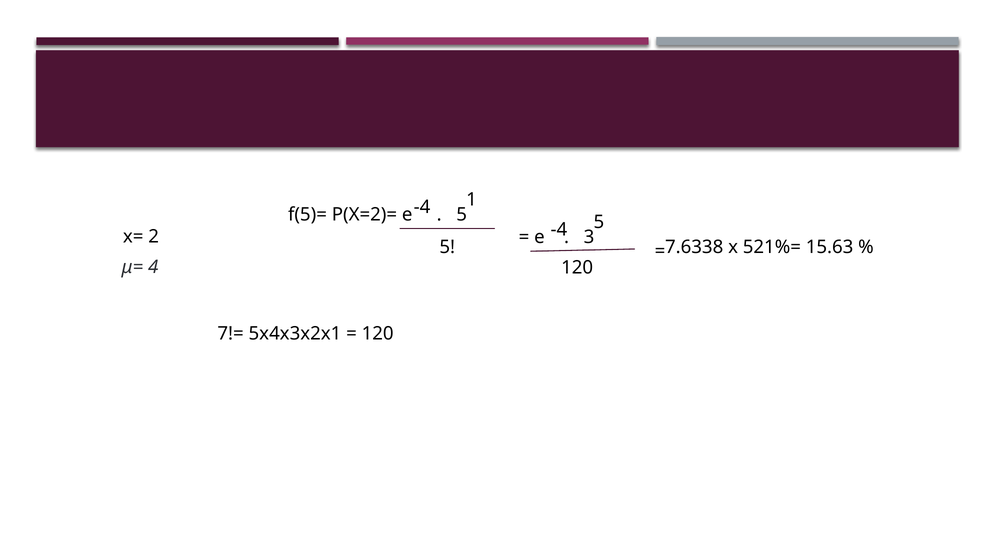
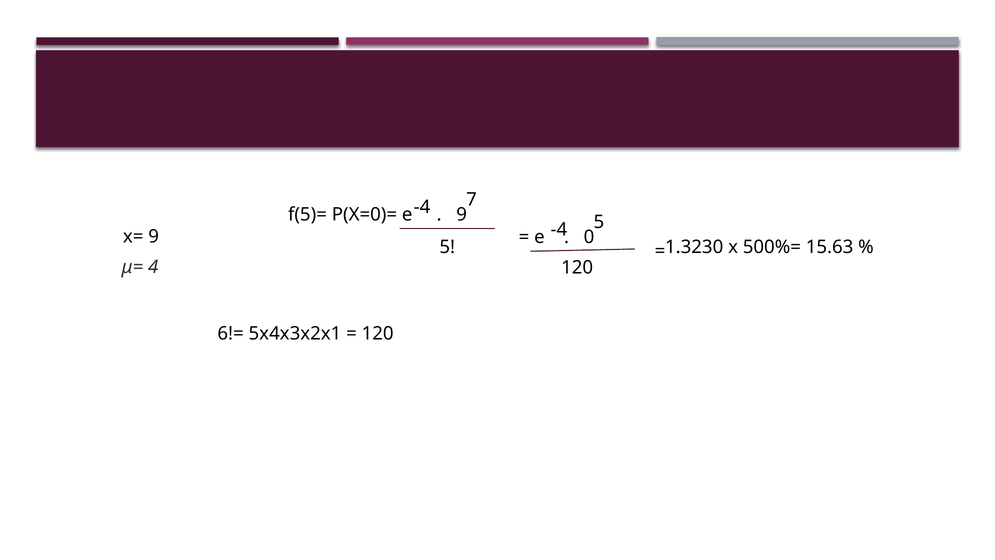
1: 1 -> 7 (472, 200)
P(X=2)=: P(X=2)= -> P(X=0)= (364, 215)
5: 5 -> 9 (462, 215)
x= 2: 2 -> 9 (154, 237)
3: 3 -> 0 (589, 237)
7.6338: 7.6338 -> 1.3230 (694, 247)
521%=: 521%= -> 500%= (772, 247)
7!=: 7!= -> 6!= (231, 333)
